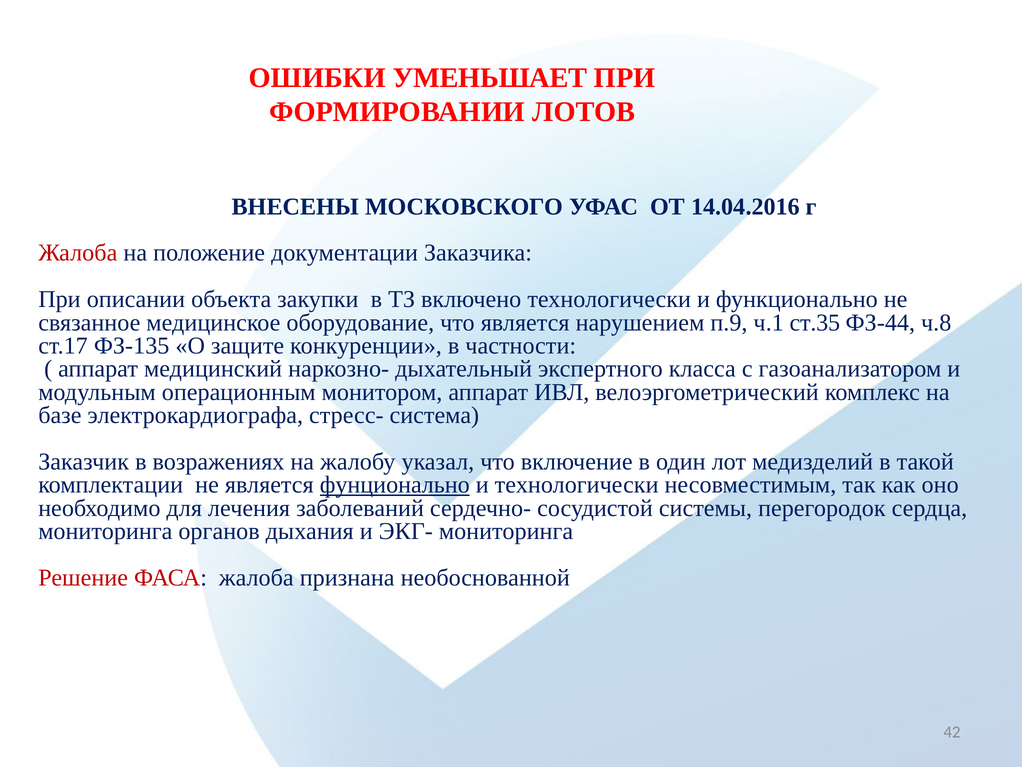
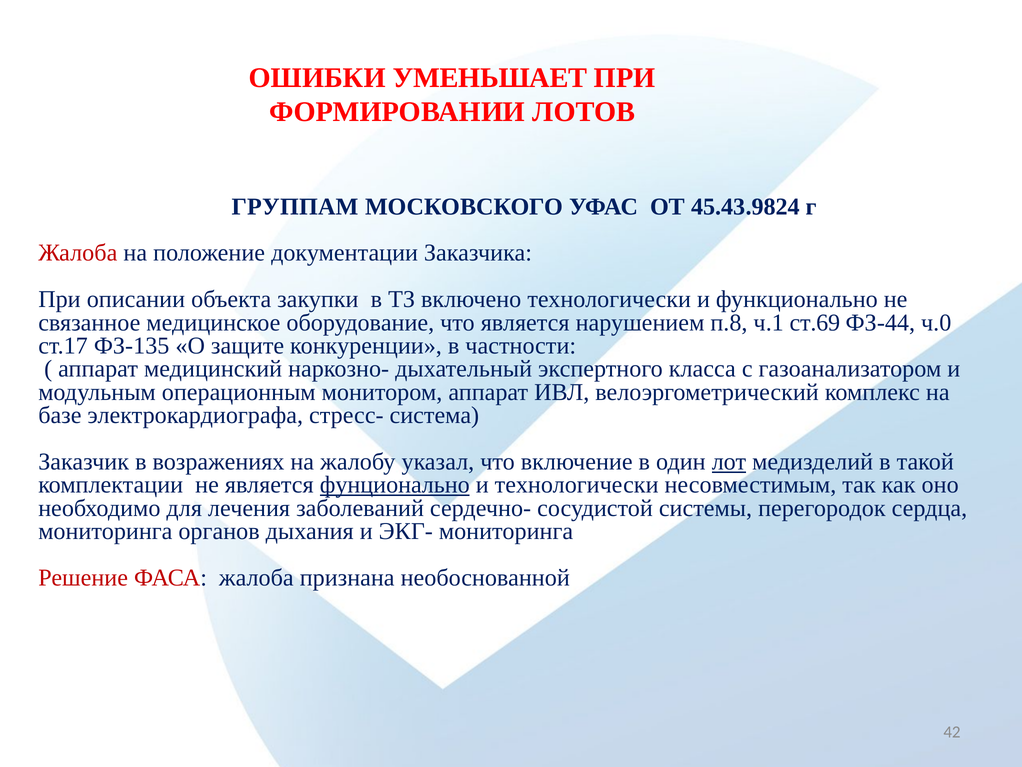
ВНЕСЕНЫ: ВНЕСЕНЫ -> ГРУППАМ (295, 206)
14.04.2016: 14.04.2016 -> 45.43.9824 (746, 206)
п.9: п.9 -> п.8 (729, 322)
ст.35: ст.35 -> ст.69 (815, 322)
ч.8: ч.8 -> ч.0 (936, 322)
лот underline: none -> present (729, 461)
